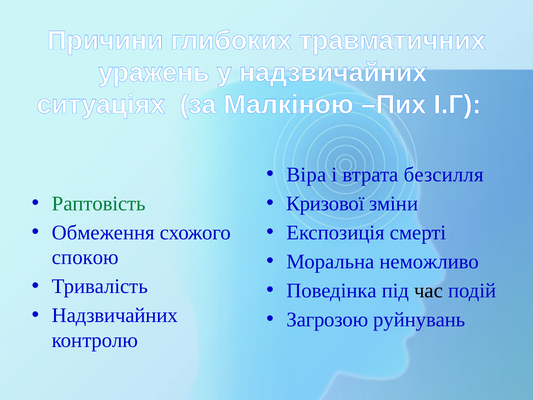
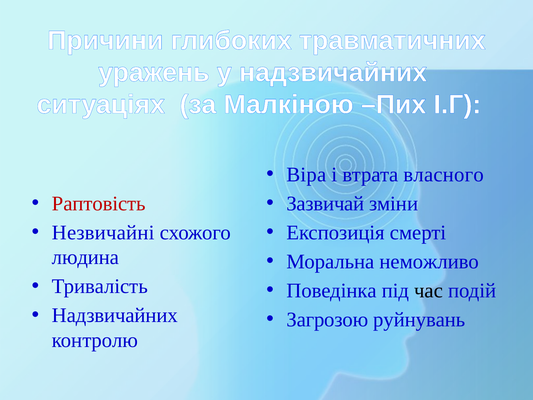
безсилля: безсилля -> власного (444, 174)
Раптовість colour: green -> red (99, 203)
Кризової: Кризової -> Зазвичай (325, 203)
Обмеження: Обмеження -> Незвичайні (103, 232)
спокою: спокою -> людина (85, 257)
